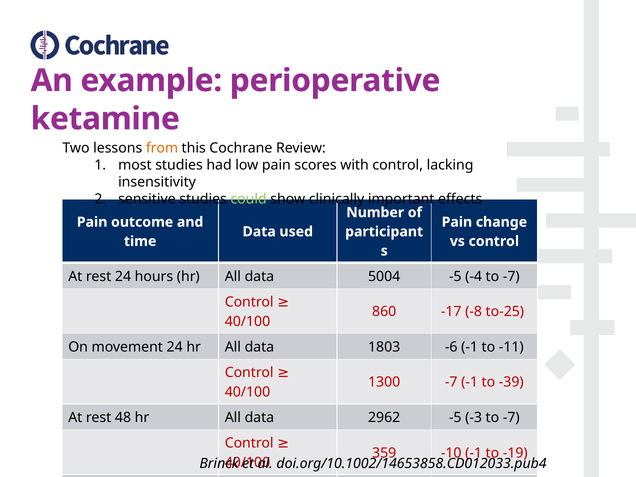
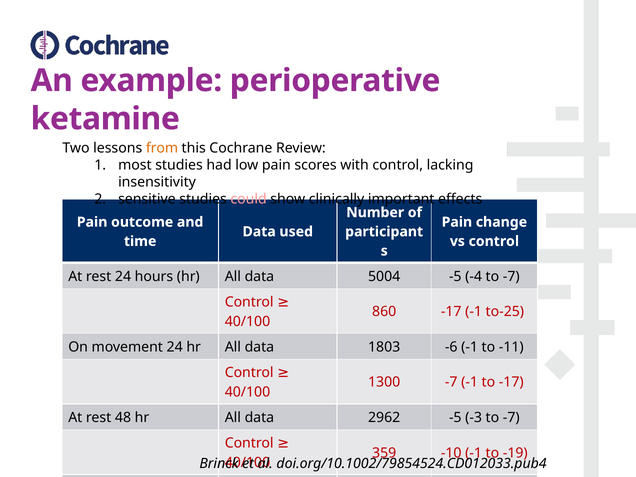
could colour: light green -> pink (249, 199)
-17 -8: -8 -> -1 (474, 312)
to -39: -39 -> -17 (511, 382)
doi.org/10.1002/14653858.CD012033.pub4: doi.org/10.1002/14653858.CD012033.pub4 -> doi.org/10.1002/79854524.CD012033.pub4 (412, 464)
